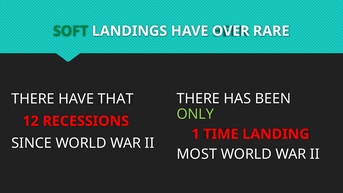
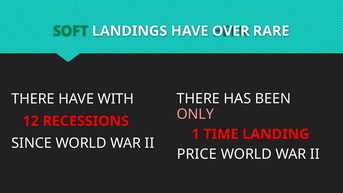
THAT: THAT -> WITH (116, 99)
ONLY colour: light green -> pink (195, 114)
MOST: MOST -> PRICE (197, 154)
